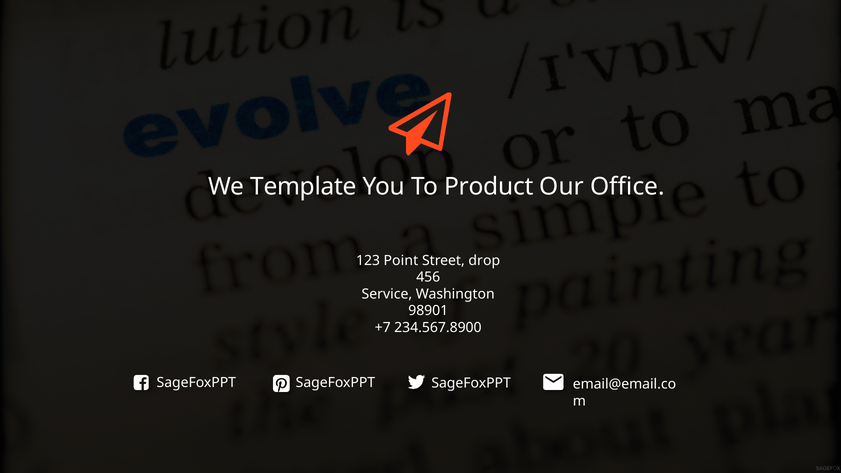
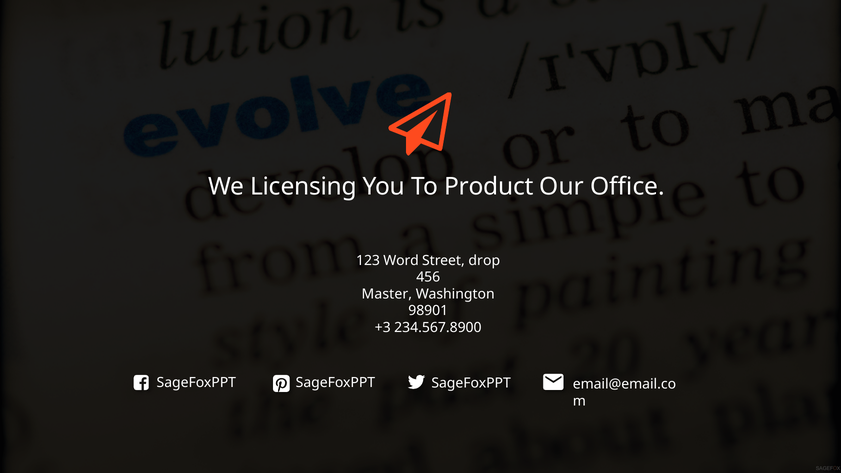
Template: Template -> Licensing (303, 187)
Point: Point -> Word (401, 260)
Service: Service -> Master (387, 294)
+7: +7 -> +3 (383, 328)
